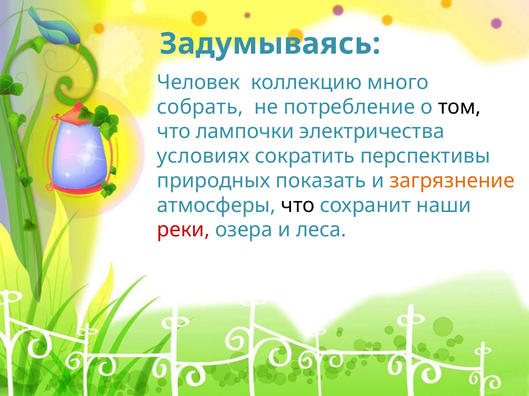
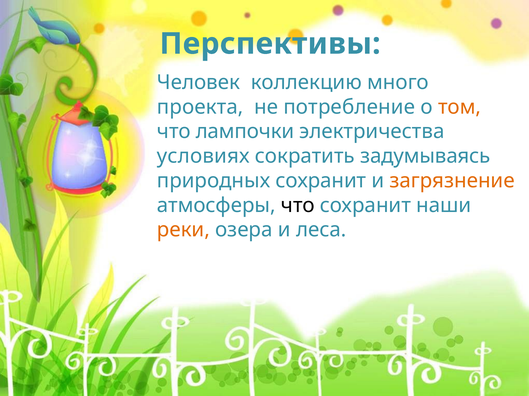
Задумываясь: Задумываясь -> Перспективы (270, 44)
собрать: собрать -> проекта (200, 107)
том colour: black -> orange (460, 107)
перспективы: перспективы -> задумываясь (425, 156)
природных показать: показать -> сохранит (321, 181)
реки colour: red -> orange (183, 230)
